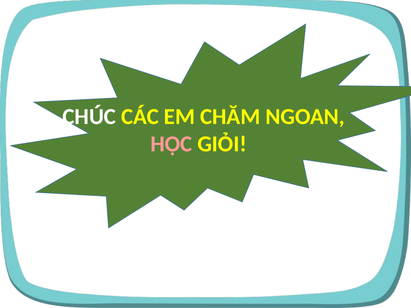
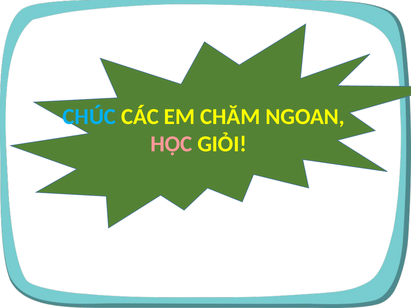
CHÚC colour: white -> light blue (89, 117)
